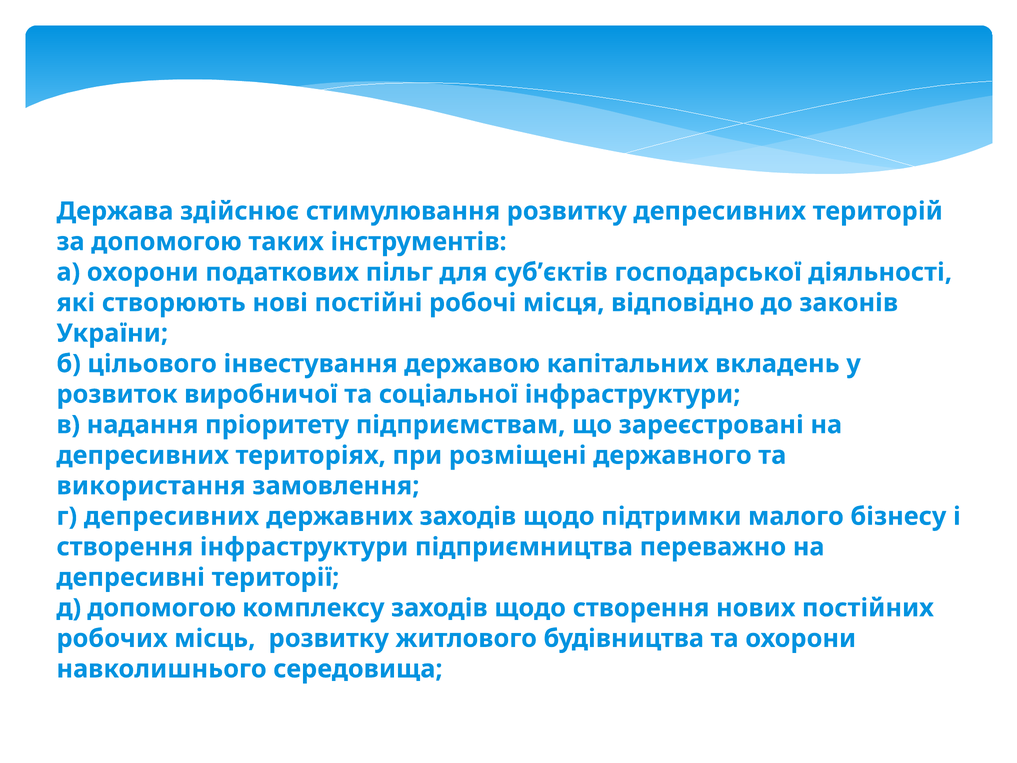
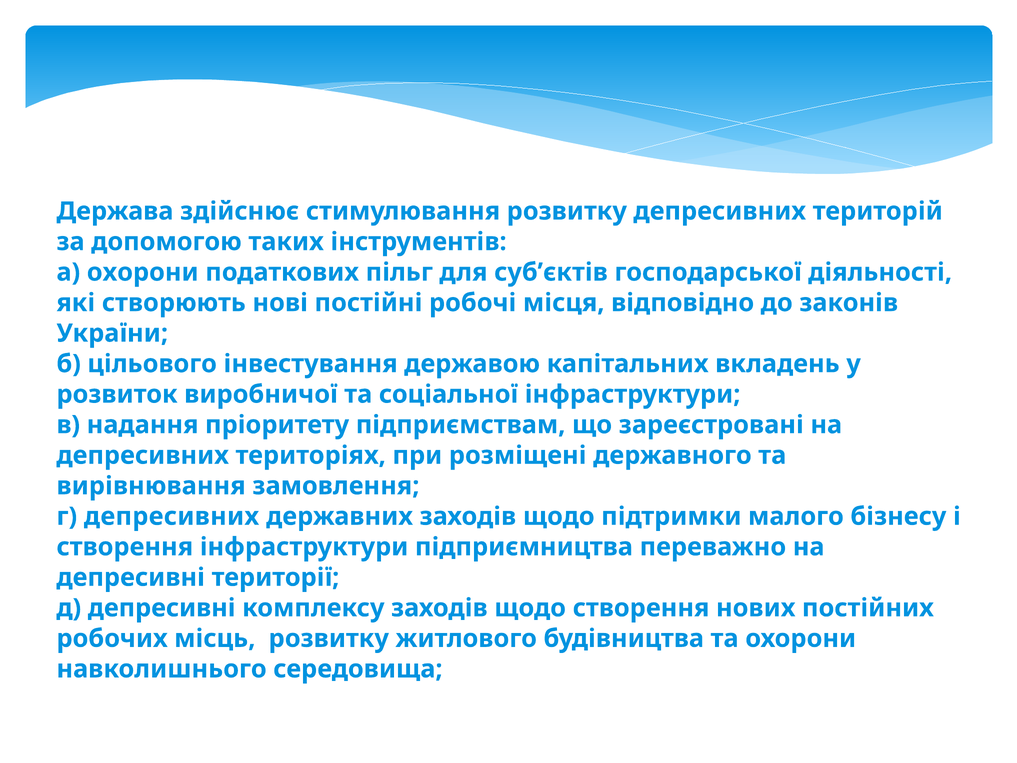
використання: використання -> вирівнювання (151, 486)
д допомогою: допомогою -> депресивні (162, 608)
